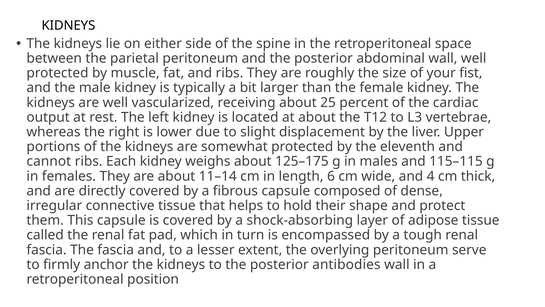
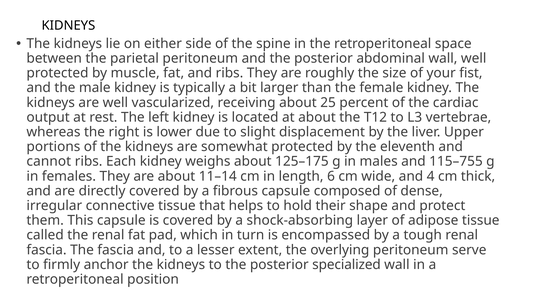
115–115: 115–115 -> 115–755 (456, 161)
antibodies: antibodies -> specialized (347, 264)
